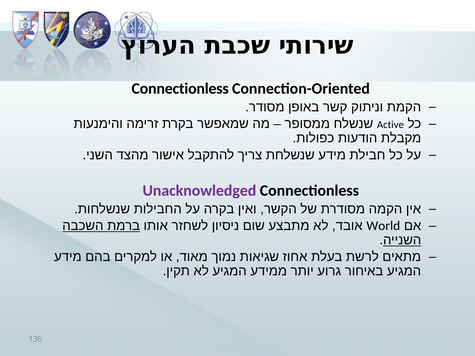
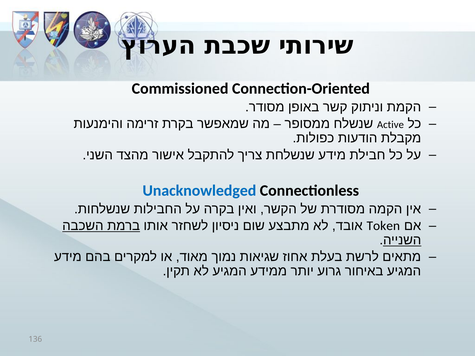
Connectionless: Connectionless -> Commissioned (180, 89)
Unacknowledged colour: purple -> blue (199, 191)
World: World -> Token (383, 226)
